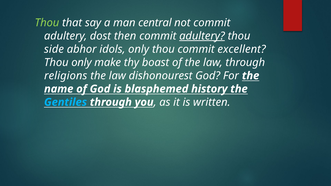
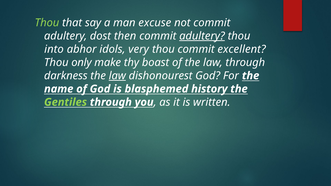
central: central -> excuse (155, 23)
side: side -> into (54, 49)
idols only: only -> very (139, 49)
religions: religions -> darkness (66, 76)
law underline: none -> present (117, 76)
Gentiles colour: light blue -> light green (66, 102)
